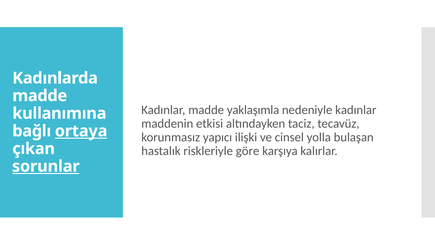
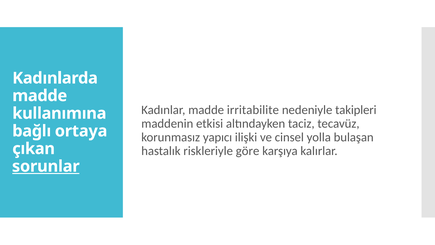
yaklaşımla: yaklaşımla -> irritabilite (253, 110)
nedeniyle kadınlar: kadınlar -> takipleri (356, 110)
ortaya underline: present -> none (81, 131)
